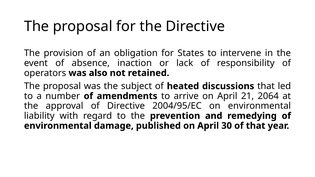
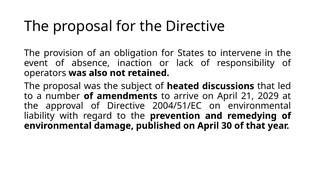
2064: 2064 -> 2029 (268, 96)
2004/95/EC: 2004/95/EC -> 2004/51/EC (177, 106)
